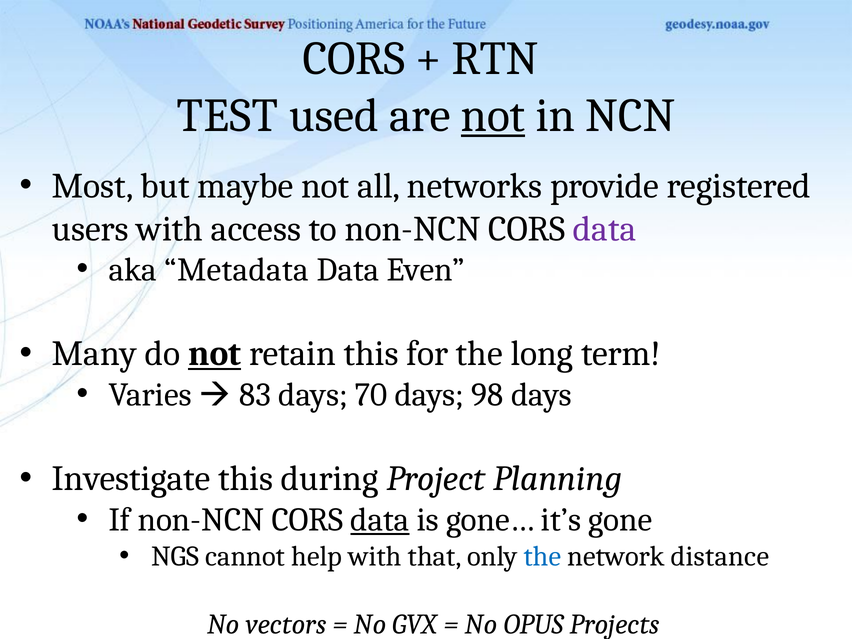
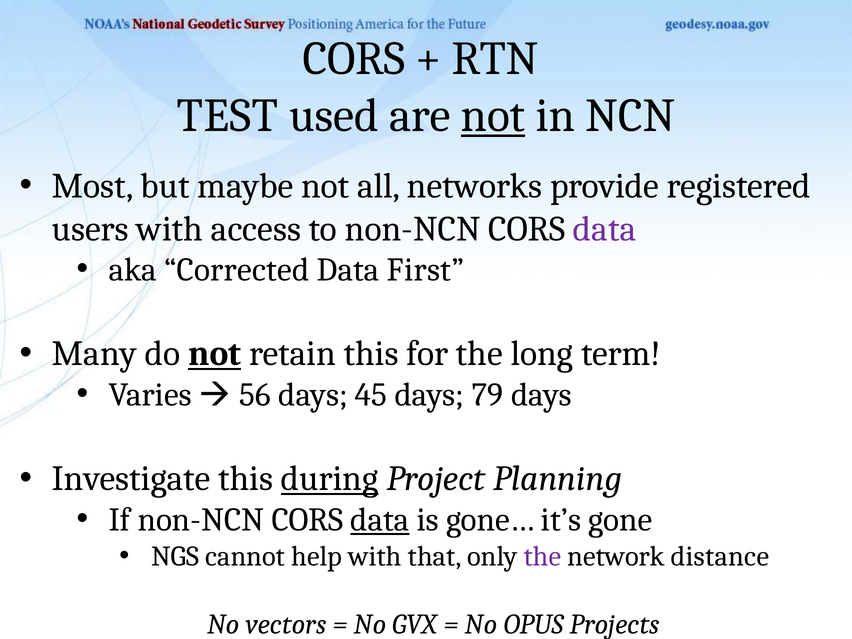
Metadata: Metadata -> Corrected (237, 270)
Even: Even -> First (425, 270)
83: 83 -> 56 (255, 395)
70: 70 -> 45 (371, 395)
98: 98 -> 79 (487, 395)
during underline: none -> present (330, 479)
the colour: blue -> purple (542, 556)
